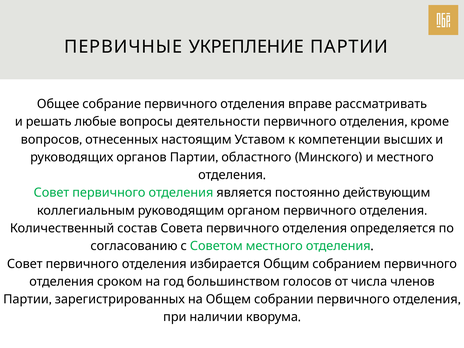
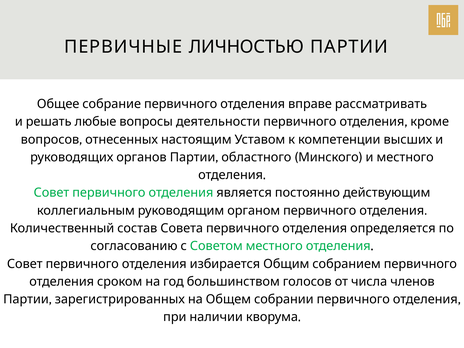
УКРЕПЛЕНИЕ: УКРЕПЛЕНИЕ -> ЛИЧНОСТЬЮ (246, 47)
